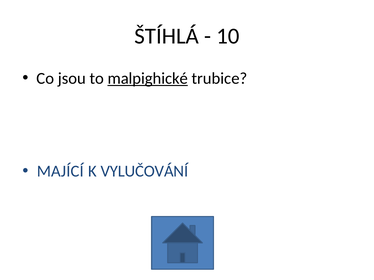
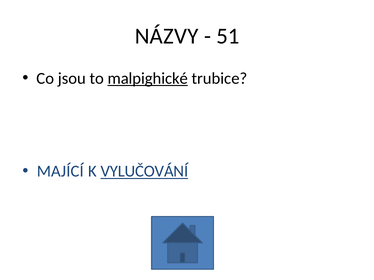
ŠTÍHLÁ: ŠTÍHLÁ -> NÁZVY (167, 36)
10: 10 -> 51 (228, 36)
VYLUČOVÁNÍ underline: none -> present (144, 172)
